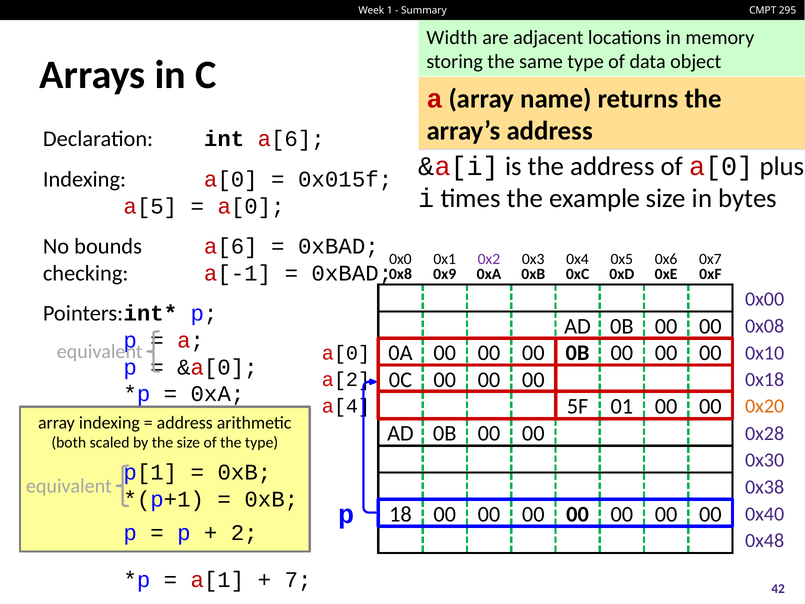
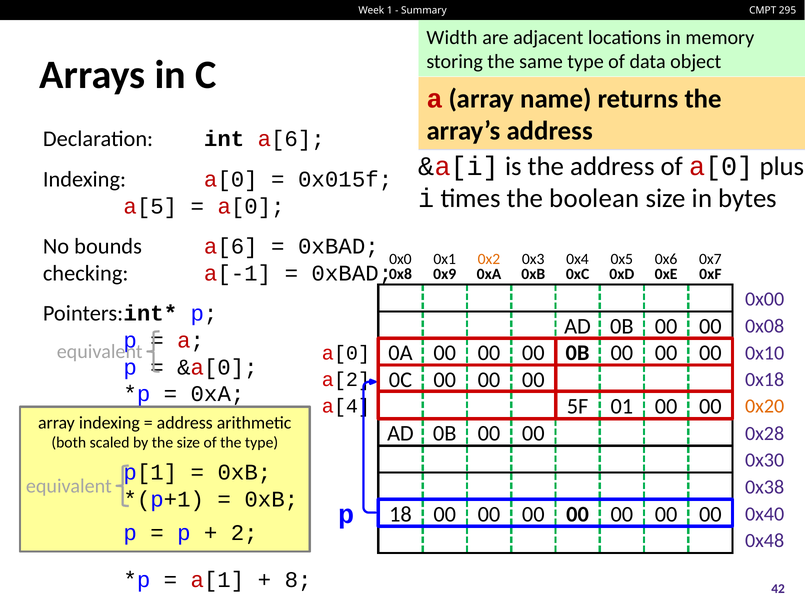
example: example -> boolean (594, 199)
0x2 colour: purple -> orange (489, 259)
7: 7 -> 8 (298, 580)
